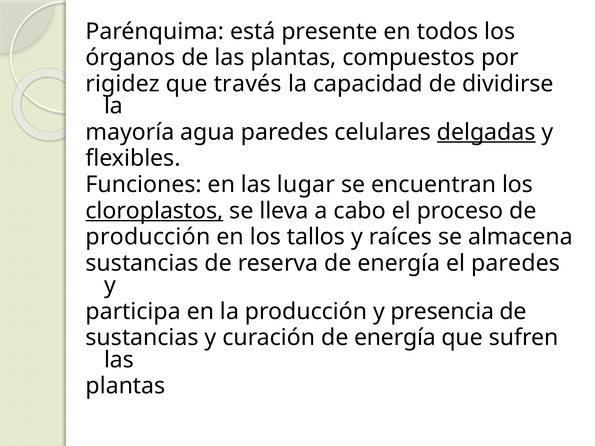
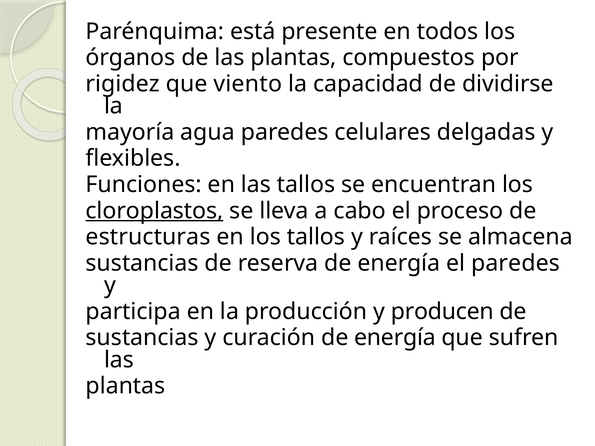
través: través -> viento (248, 84)
delgadas underline: present -> none (486, 132)
las lugar: lugar -> tallos (306, 185)
producción: producción -> estructuras (148, 237)
presencia: presencia -> producen (442, 312)
